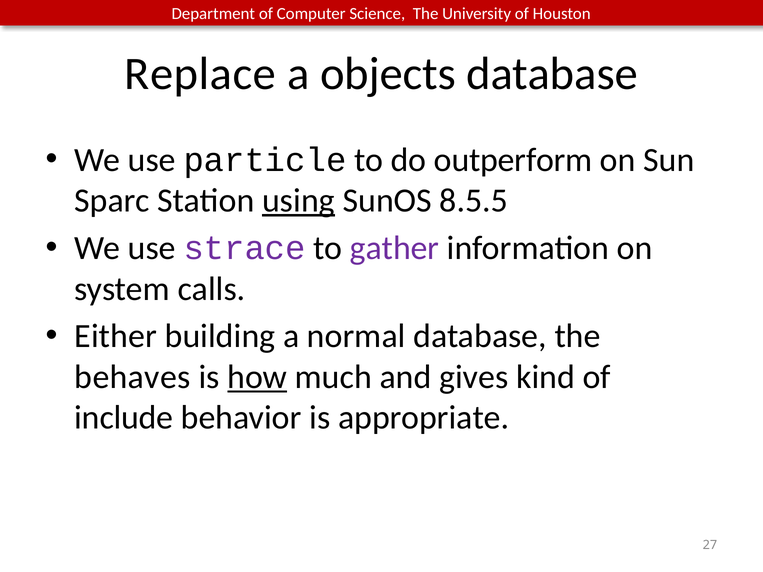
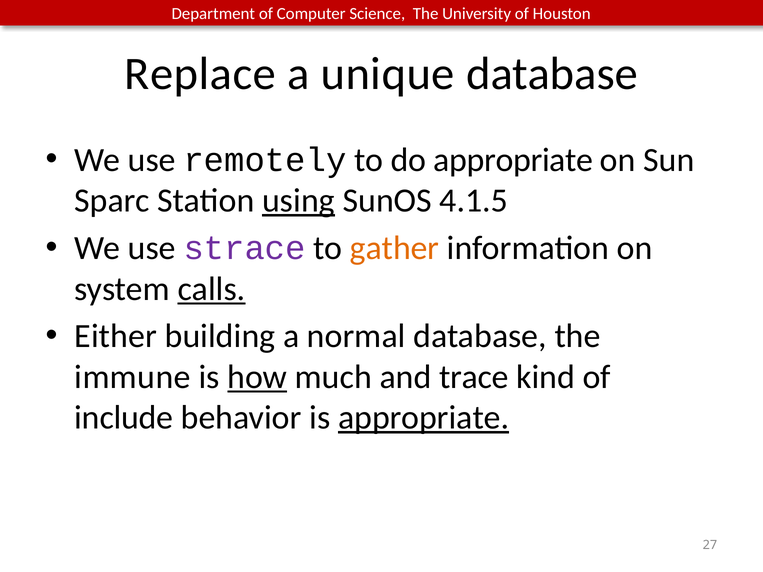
objects: objects -> unique (388, 74)
particle: particle -> remotely (265, 160)
do outperform: outperform -> appropriate (513, 160)
8.5.5: 8.5.5 -> 4.1.5 (474, 201)
gather colour: purple -> orange (395, 248)
calls underline: none -> present (211, 289)
behaves: behaves -> immune (133, 377)
gives: gives -> trace (474, 377)
appropriate underline: none -> present (424, 418)
